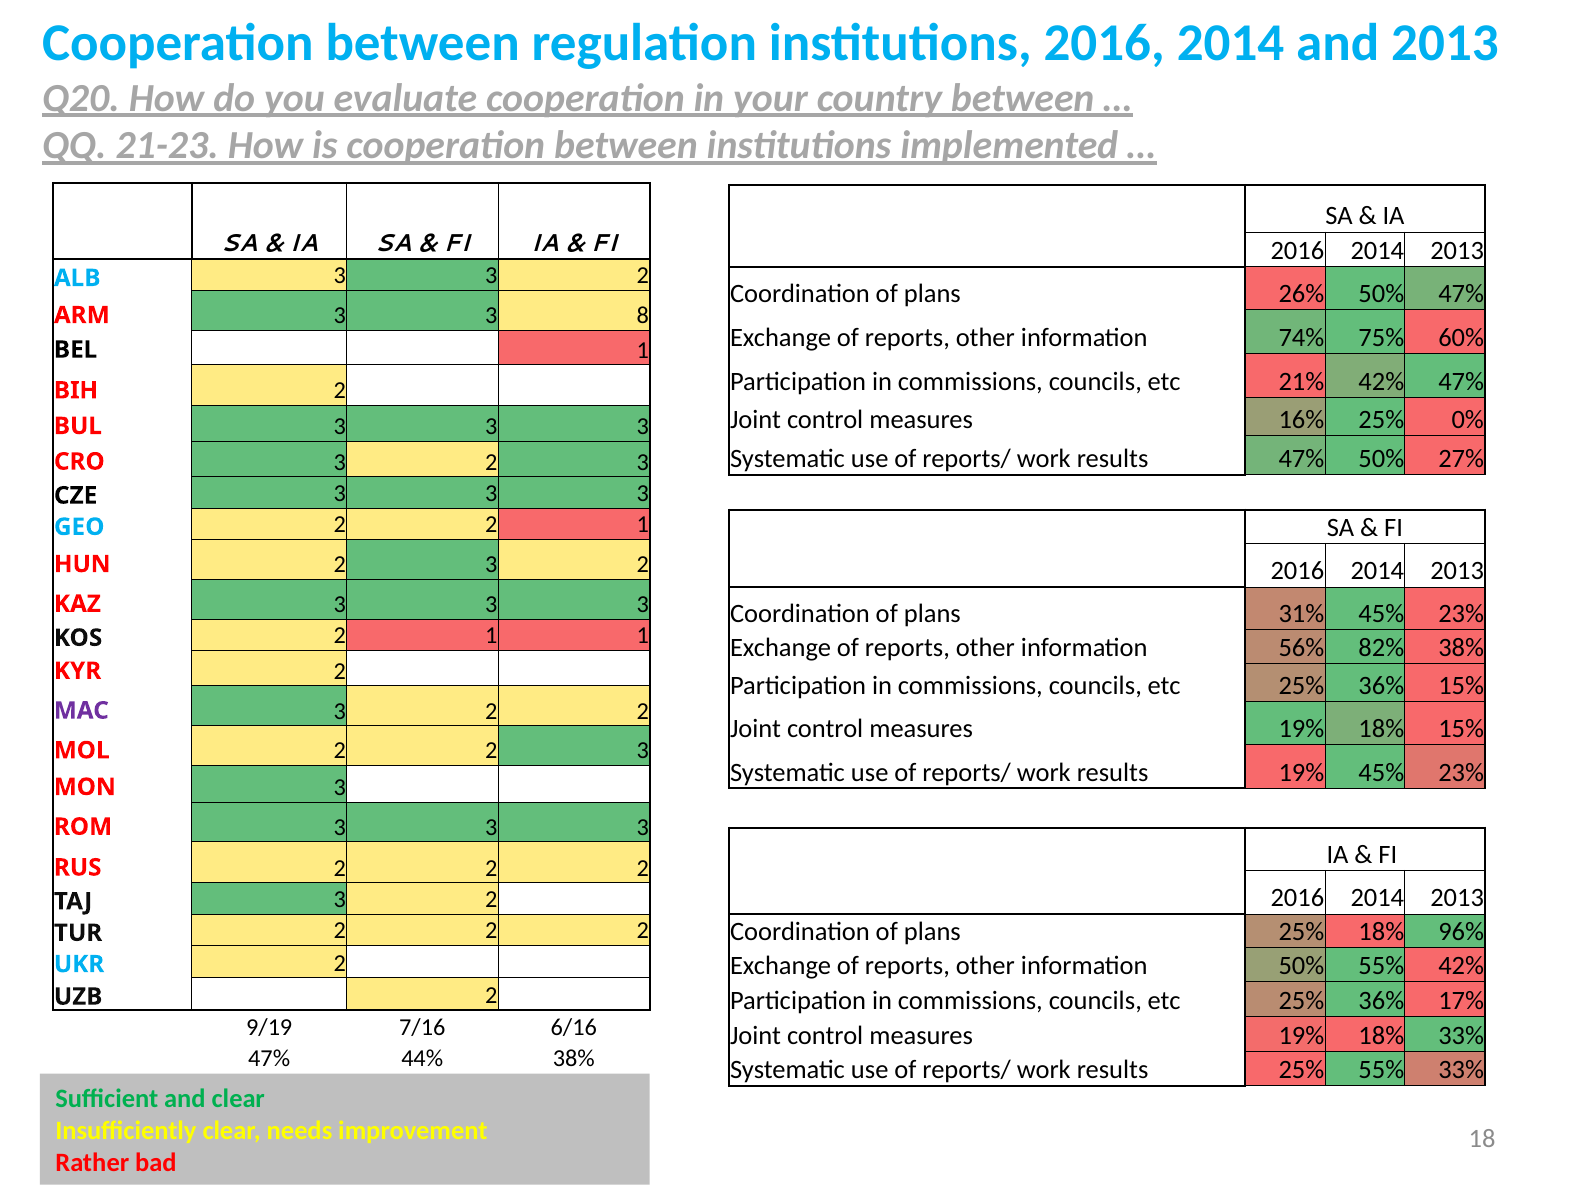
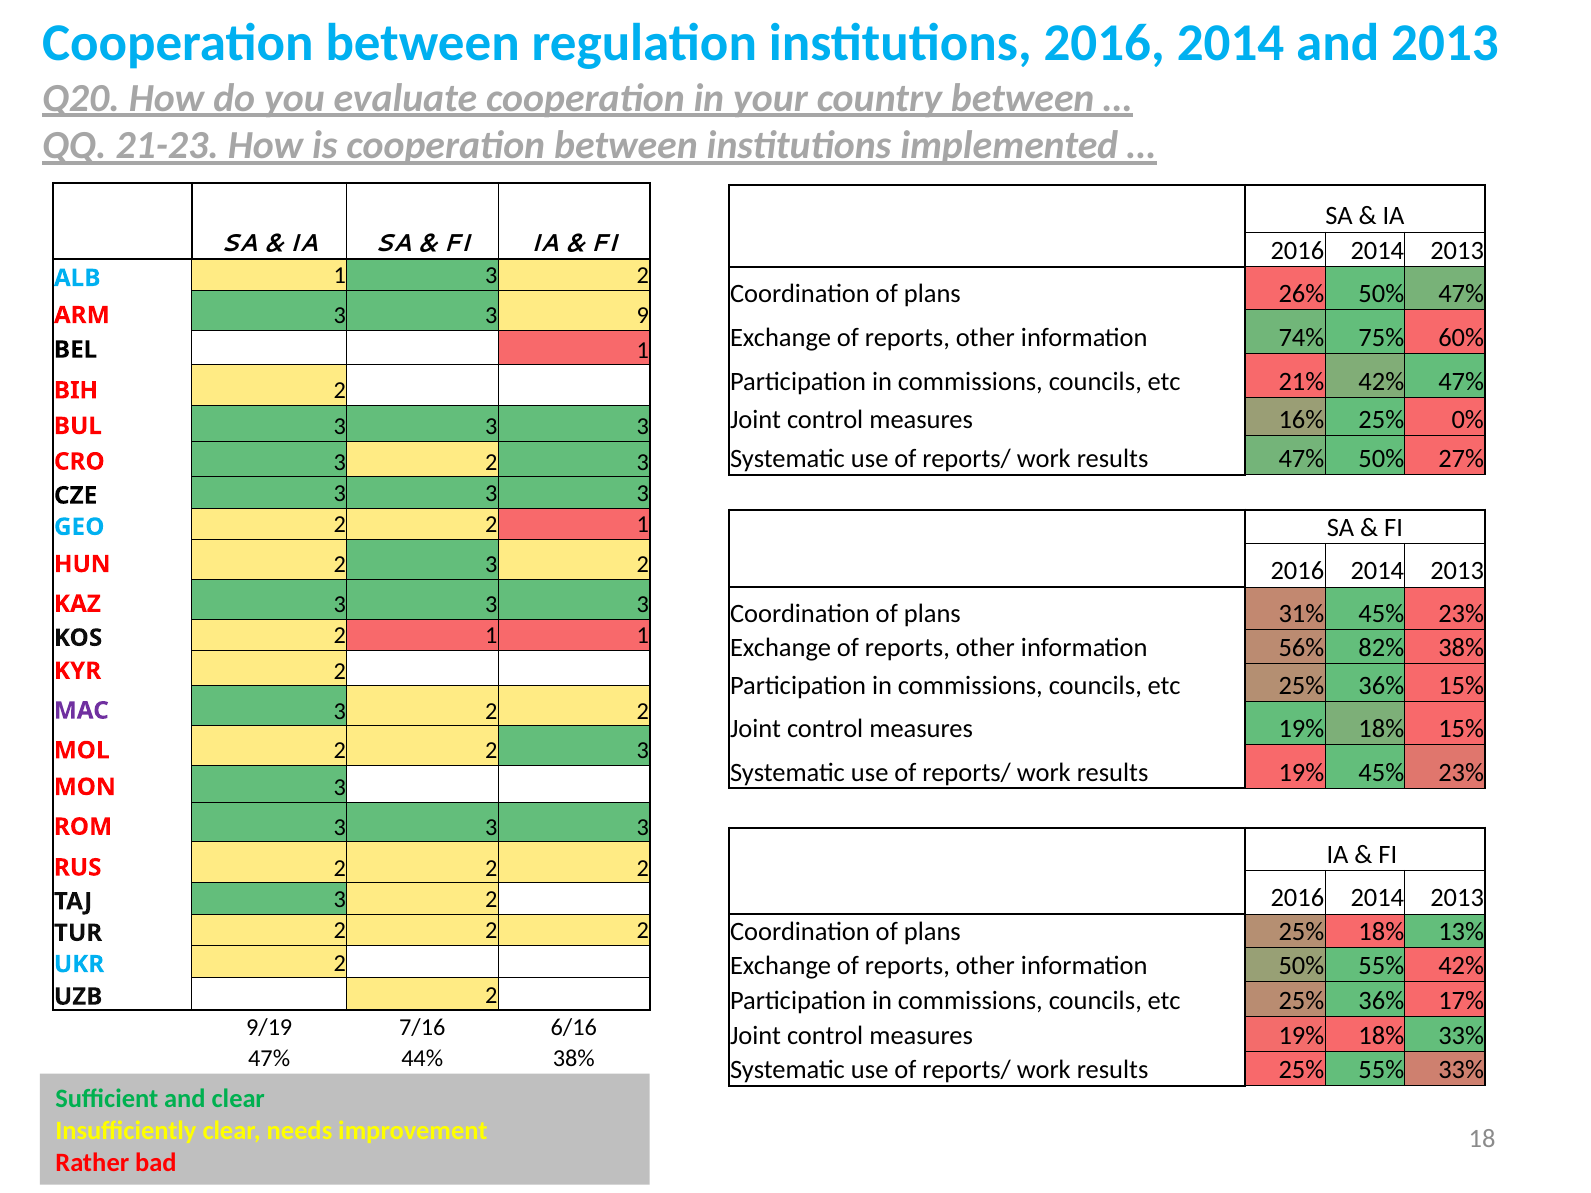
ALB 3: 3 -> 1 (340, 276)
8: 8 -> 9 (643, 316)
96%: 96% -> 13% (1461, 932)
